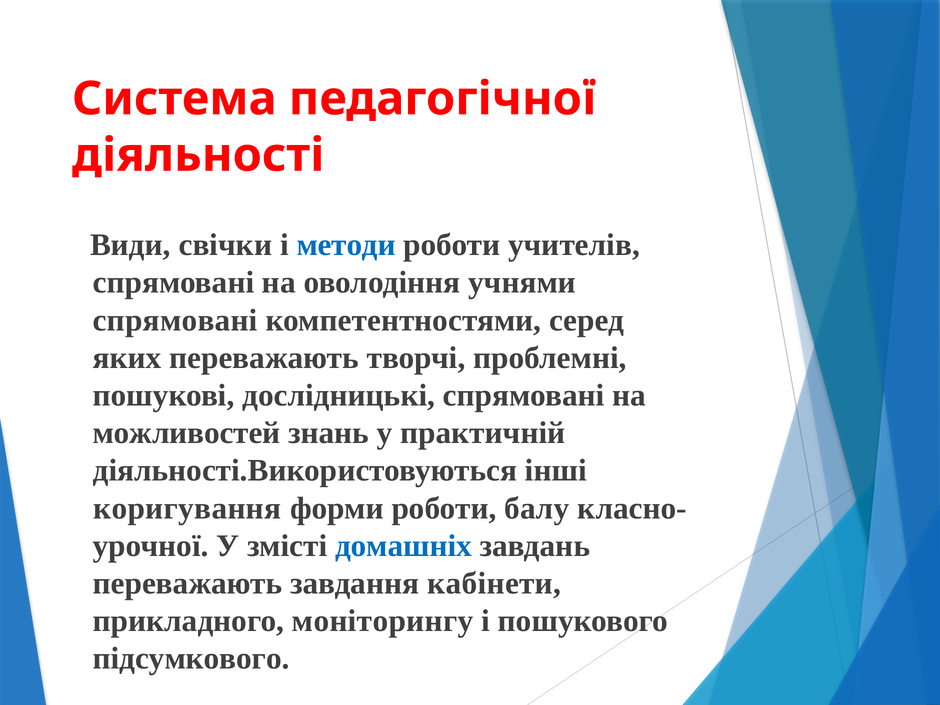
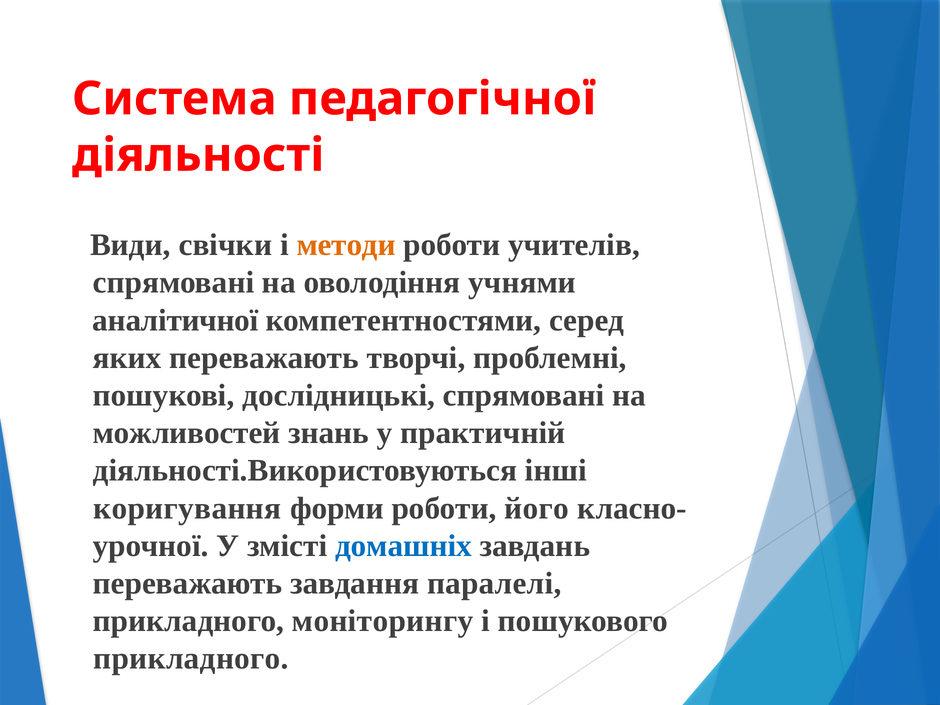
методи colour: blue -> orange (346, 245)
спрямовані: спрямовані -> аналітичної (175, 320)
балу: балу -> його (537, 508)
кабінети: кабінети -> паралелі (494, 583)
підсумкового: підсумкового -> прикладного (191, 659)
